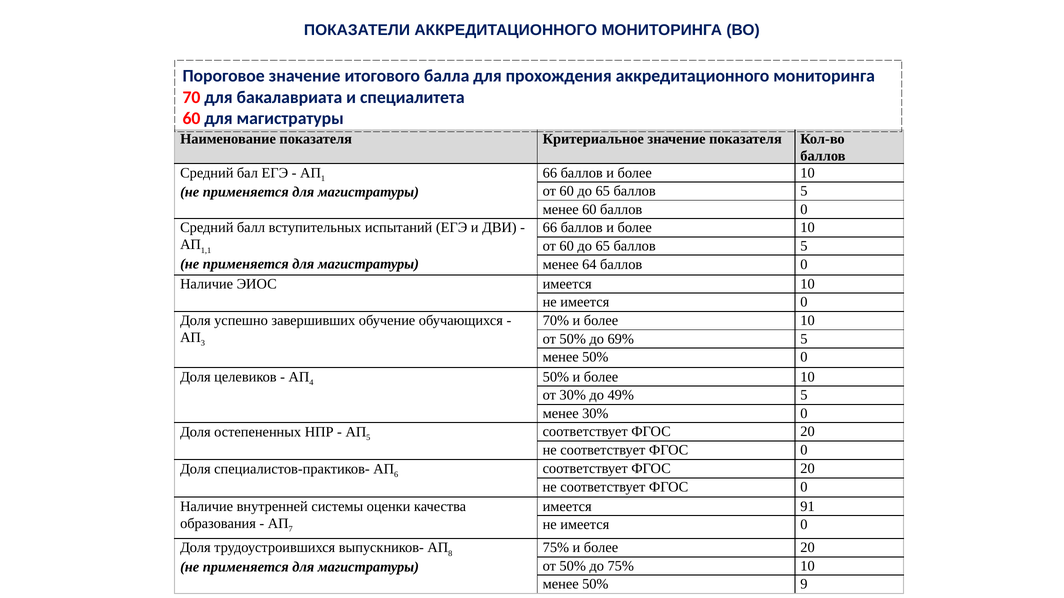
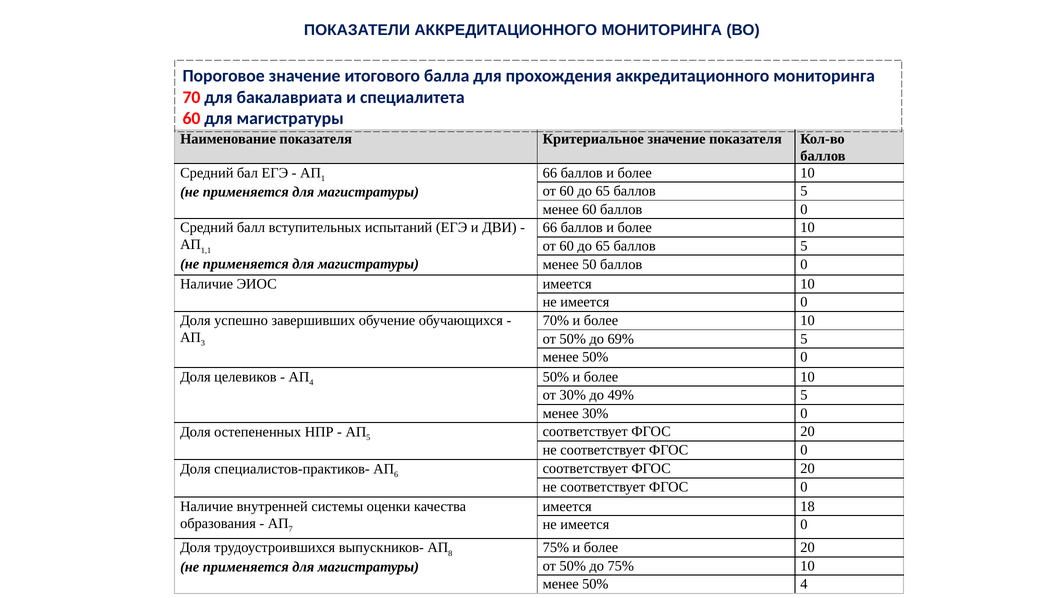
64: 64 -> 50 (589, 264)
91: 91 -> 18 (808, 507)
50% 9: 9 -> 4 (804, 585)
